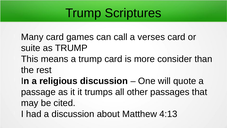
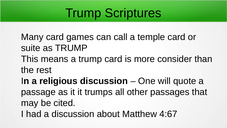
verses: verses -> temple (151, 37)
4:13: 4:13 -> 4:67 (168, 114)
